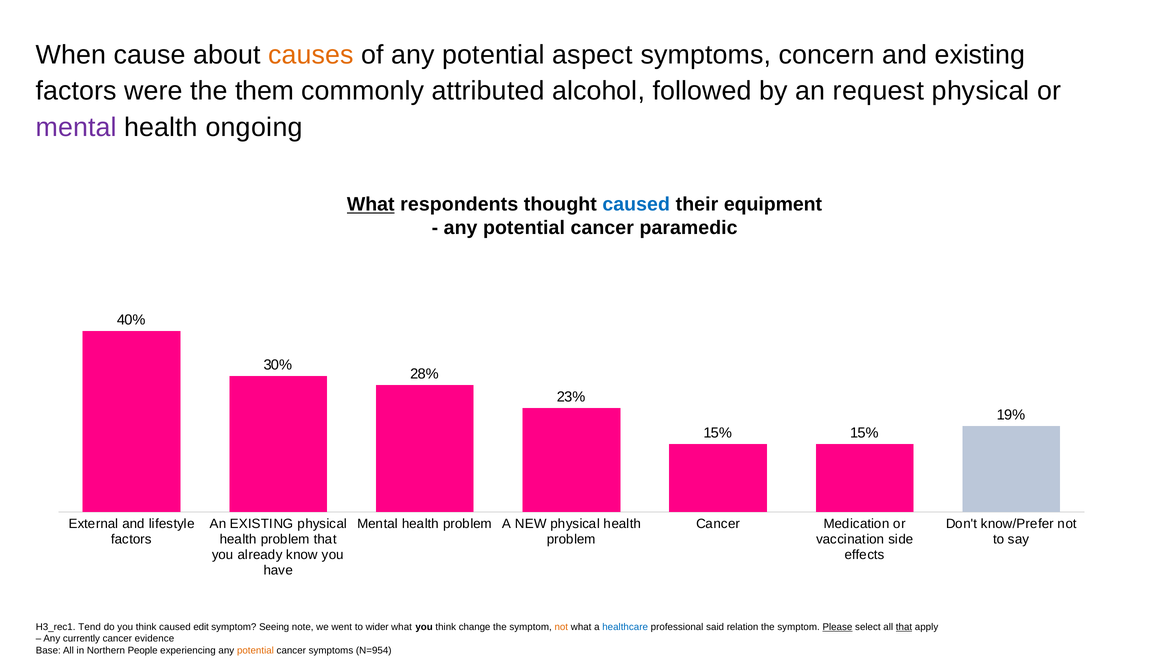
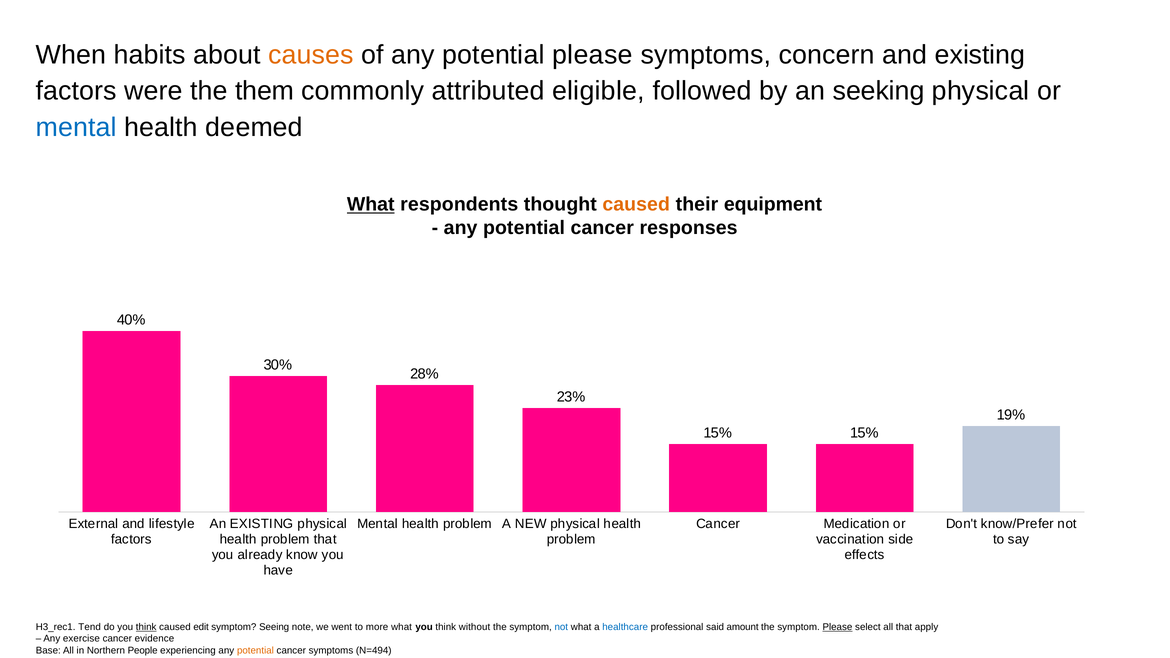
cause: cause -> habits (150, 55)
potential aspect: aspect -> please (592, 55)
alcohol: alcohol -> eligible (598, 91)
request: request -> seeking (879, 91)
mental colour: purple -> blue (76, 127)
ongoing: ongoing -> deemed (254, 127)
caused colour: blue -> orange (636, 205)
paramedic: paramedic -> responses (689, 228)
think underline: none -> present (146, 627)
wider: wider -> more (377, 627)
change: change -> without (475, 627)
not colour: orange -> blue (561, 627)
relation: relation -> amount (743, 627)
that underline: present -> none (904, 627)
currently: currently -> exercise (81, 639)
N=954: N=954 -> N=494 (374, 650)
